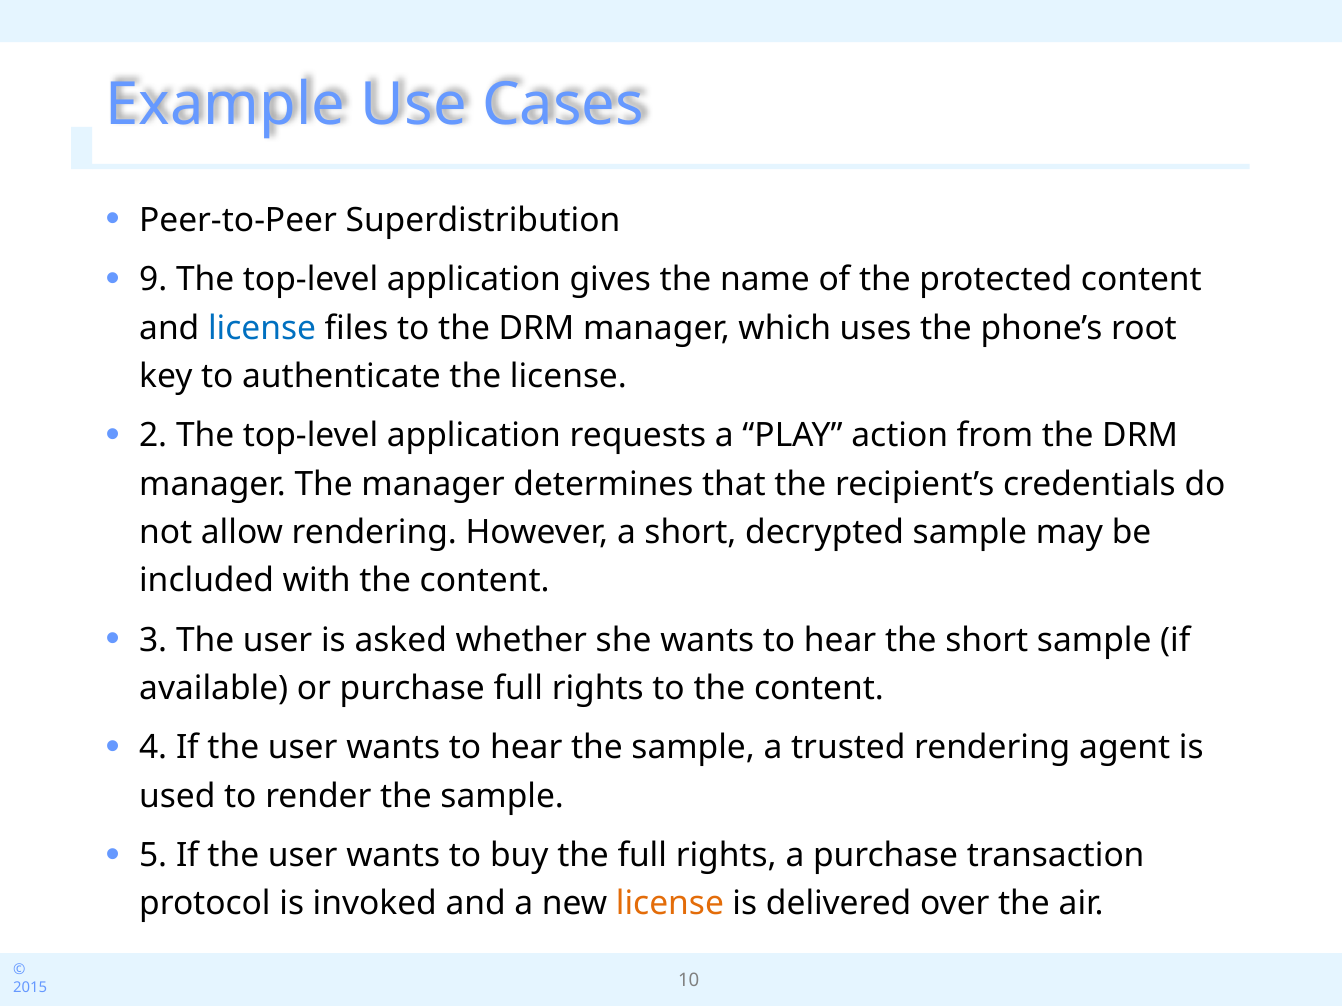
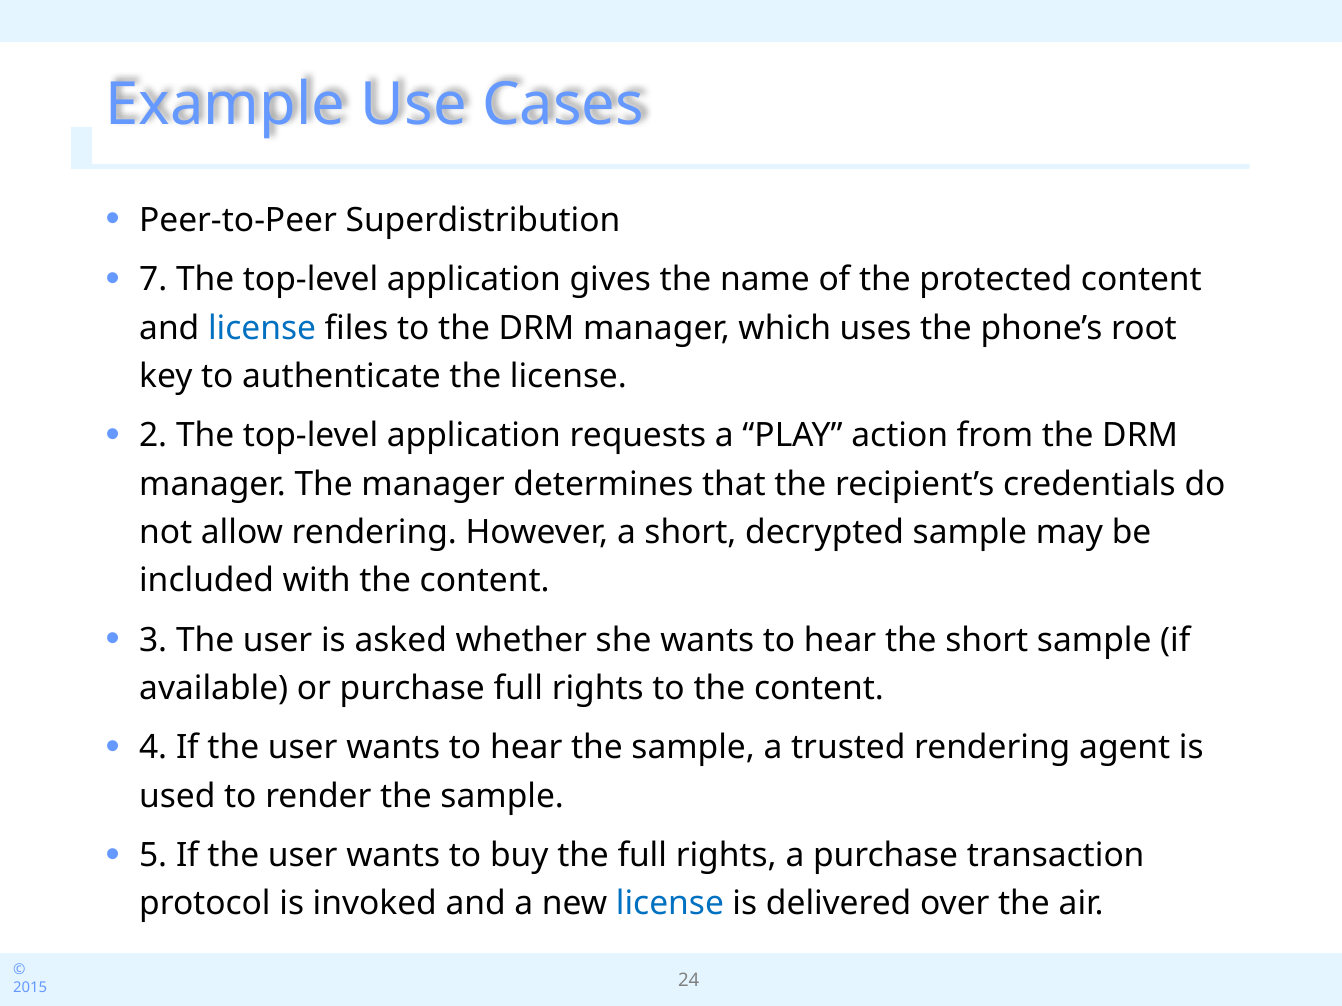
9: 9 -> 7 (153, 280)
license colour: orange -> blue (670, 904)
10: 10 -> 24 (689, 980)
